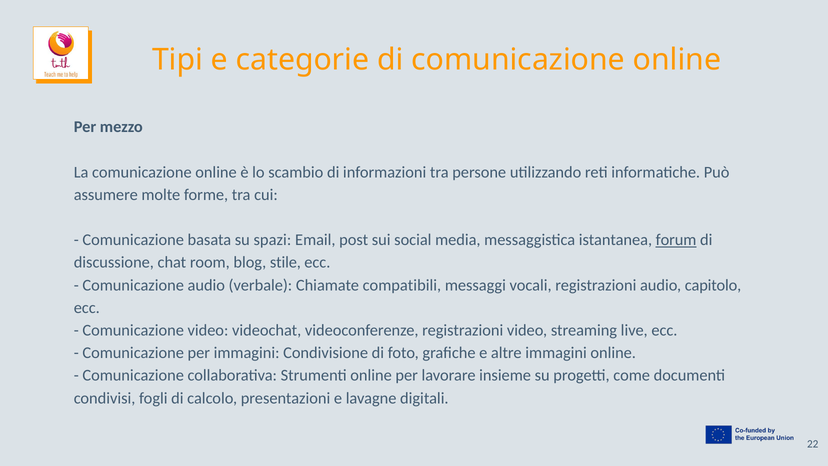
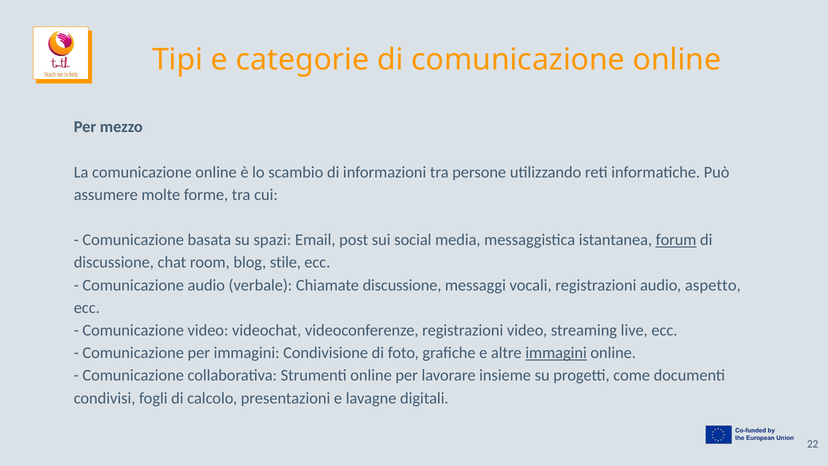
Chiamate compatibili: compatibili -> discussione (402, 285)
capitolo: capitolo -> aspetto (713, 285)
immagini underline: none -> present (556, 353)
